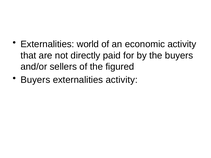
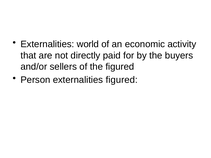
Buyers: Buyers -> Person (35, 80)
externalities activity: activity -> figured (122, 80)
